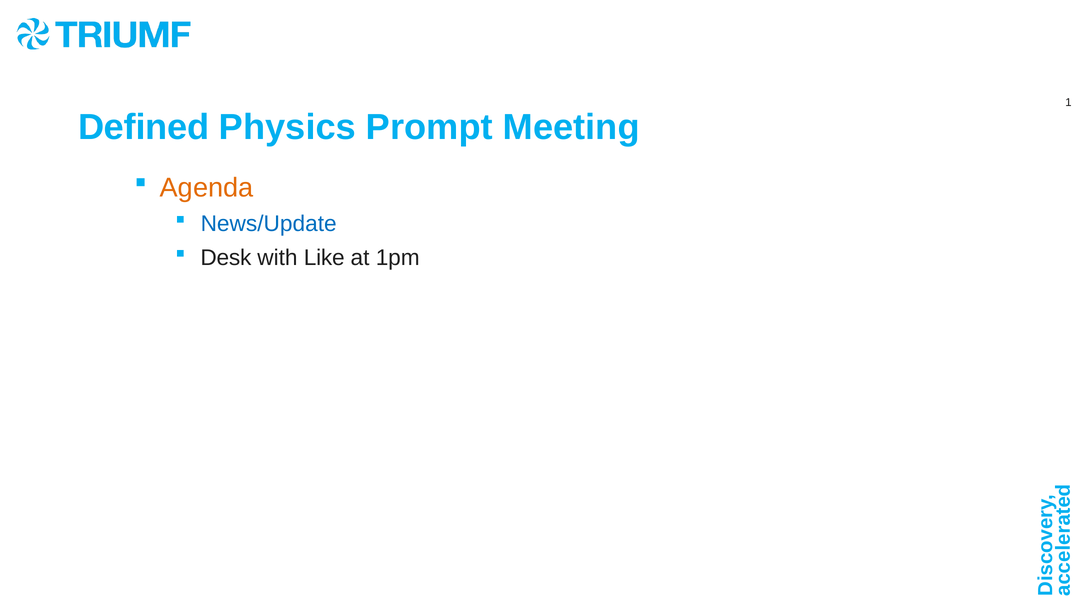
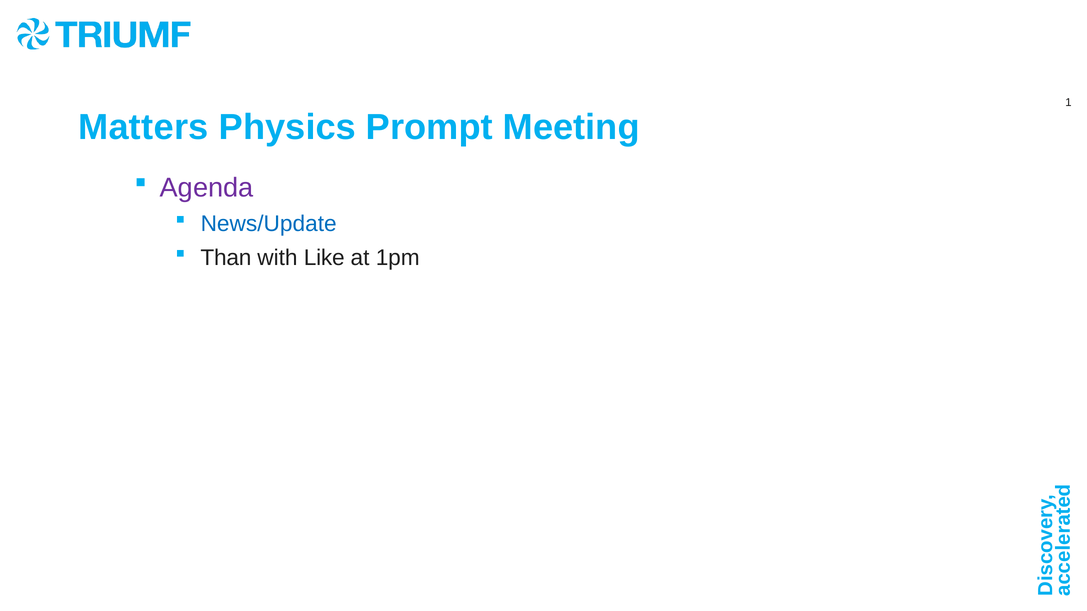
Defined: Defined -> Matters (143, 128)
Agenda colour: orange -> purple (207, 188)
Desk: Desk -> Than (226, 258)
